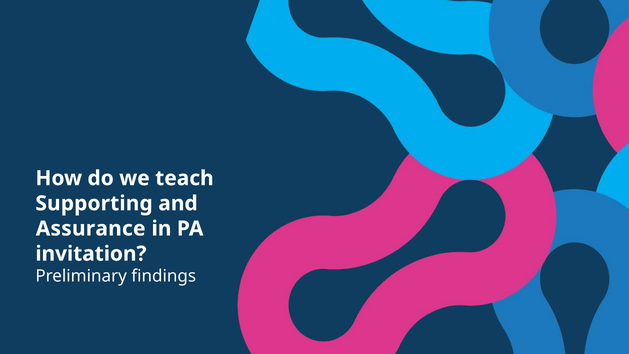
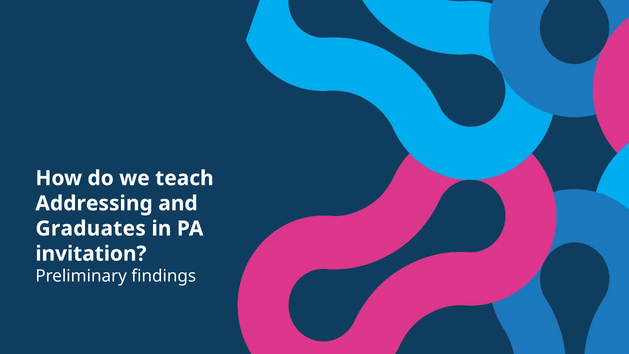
Supporting: Supporting -> Addressing (94, 203)
Assurance: Assurance -> Graduates (91, 228)
